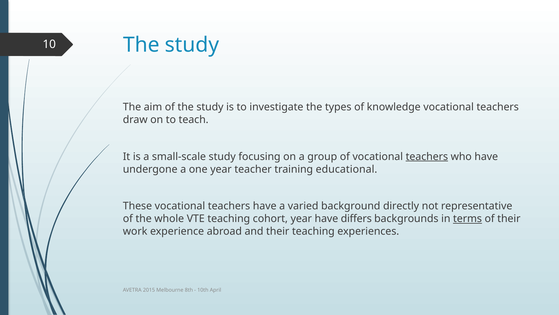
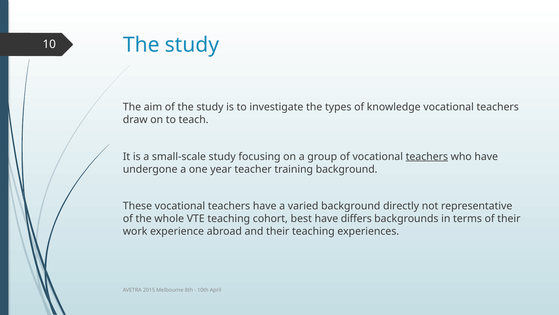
training educational: educational -> background (347, 169)
cohort year: year -> best (301, 218)
terms underline: present -> none (468, 218)
